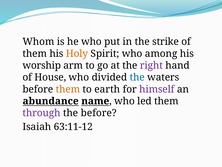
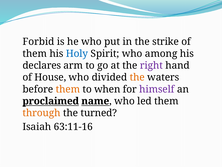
Whom: Whom -> Forbid (38, 42)
Holy colour: orange -> blue (77, 53)
worship: worship -> declares (42, 65)
the colour: blue -> orange (137, 77)
earth: earth -> when (107, 89)
abundance: abundance -> proclaimed (51, 101)
through colour: purple -> orange (42, 113)
the before: before -> turned (99, 113)
63:11-12: 63:11-12 -> 63:11-16 (73, 126)
